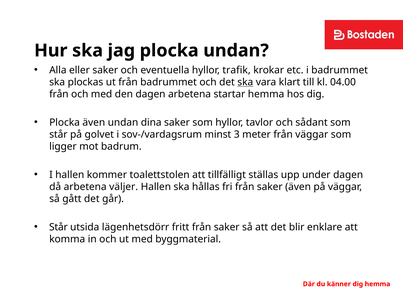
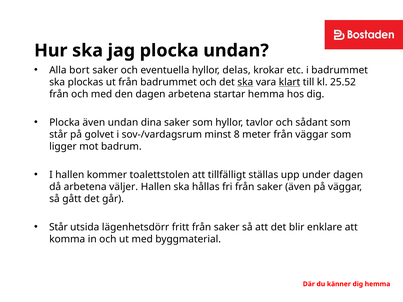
eller: eller -> bort (79, 70)
trafik: trafik -> delas (237, 70)
klart underline: none -> present (290, 82)
04.00: 04.00 -> 25.52 (343, 82)
3: 3 -> 8 (237, 135)
